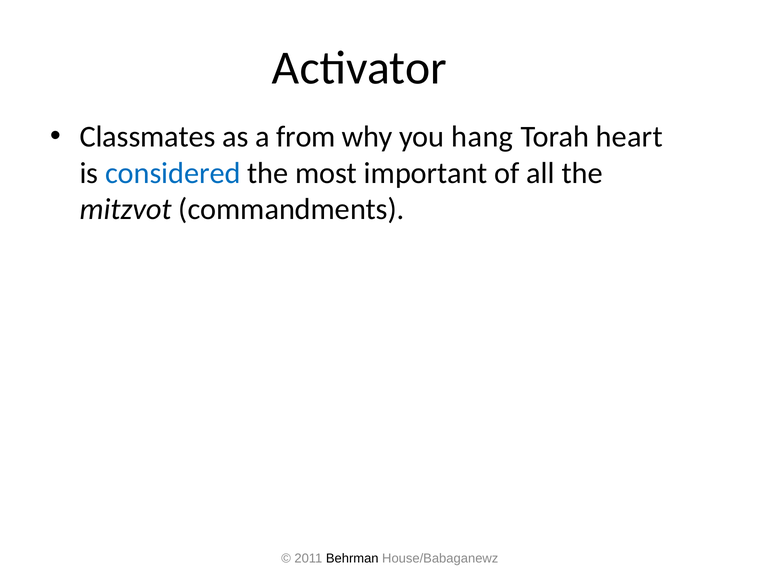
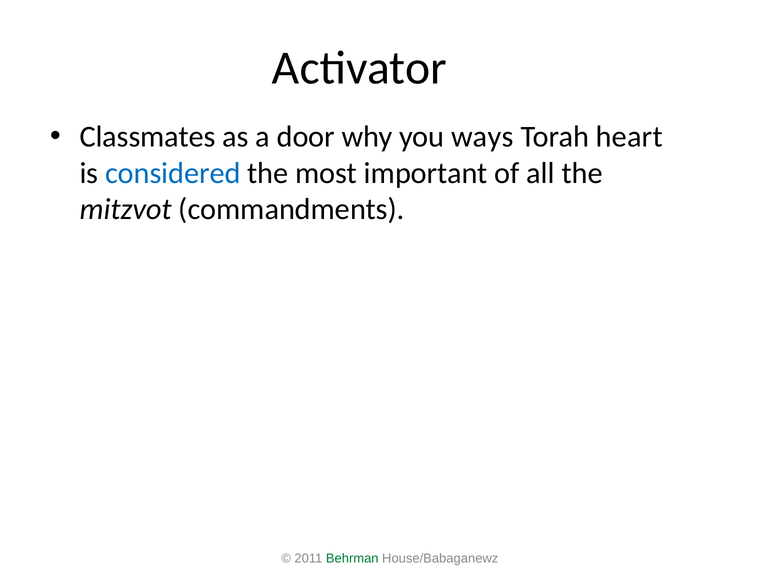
from: from -> door (306, 137)
hang: hang -> ways (482, 137)
Behrman colour: black -> green (352, 559)
